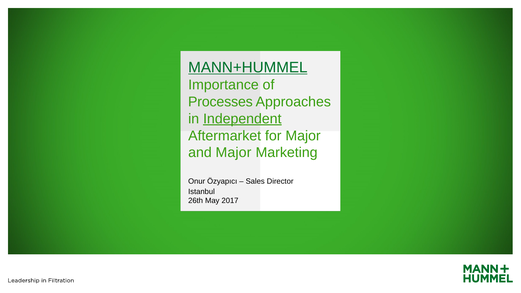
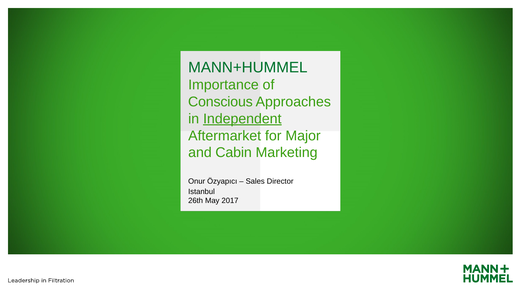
MANN+HUMMEL underline: present -> none (248, 67)
Processes: Processes -> Conscious (220, 102)
and Major: Major -> Cabin (234, 153)
